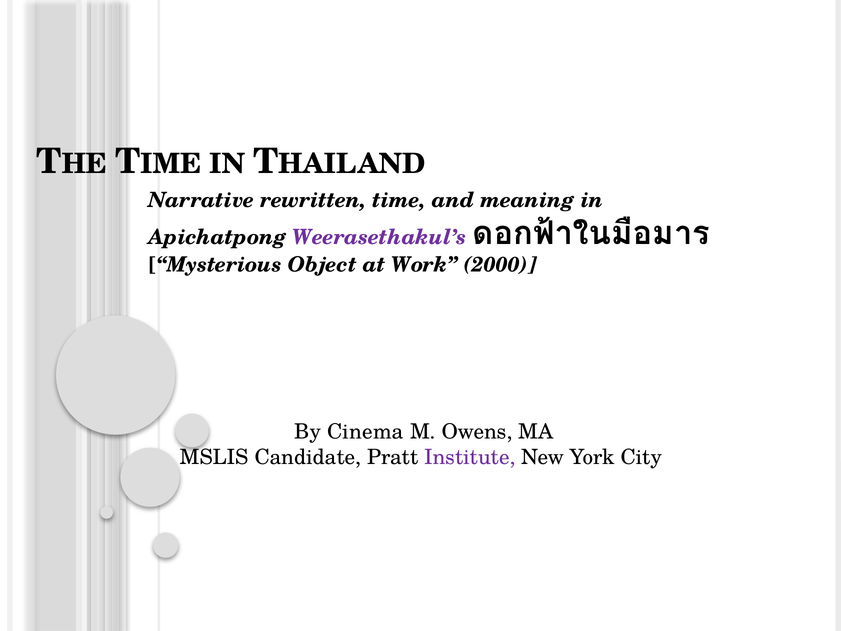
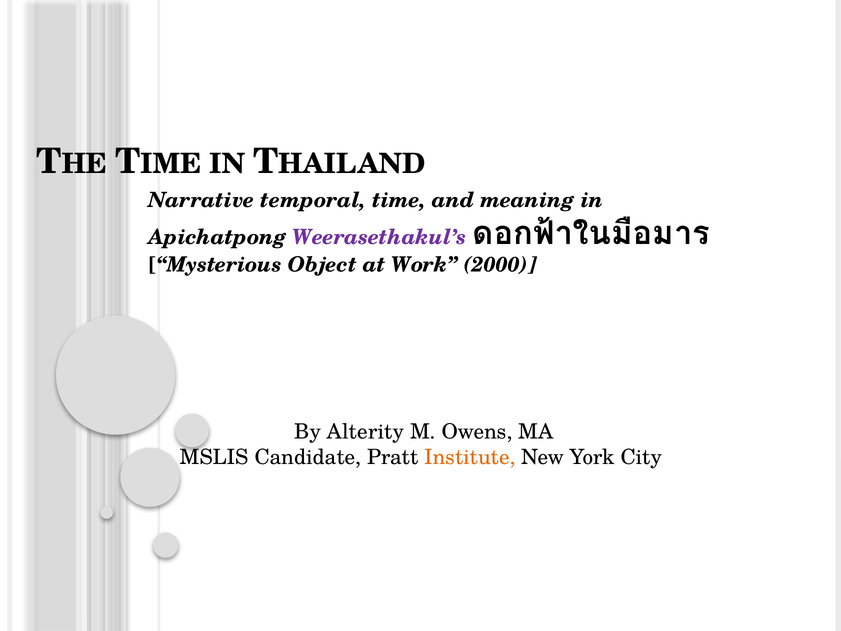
rewritten: rewritten -> temporal (313, 200)
Cinema: Cinema -> Alterity (365, 432)
Institute colour: purple -> orange (470, 457)
